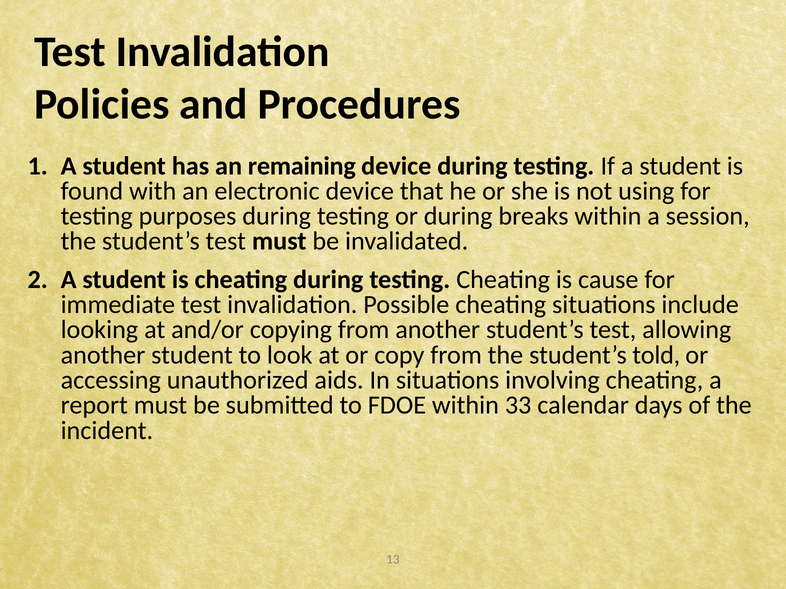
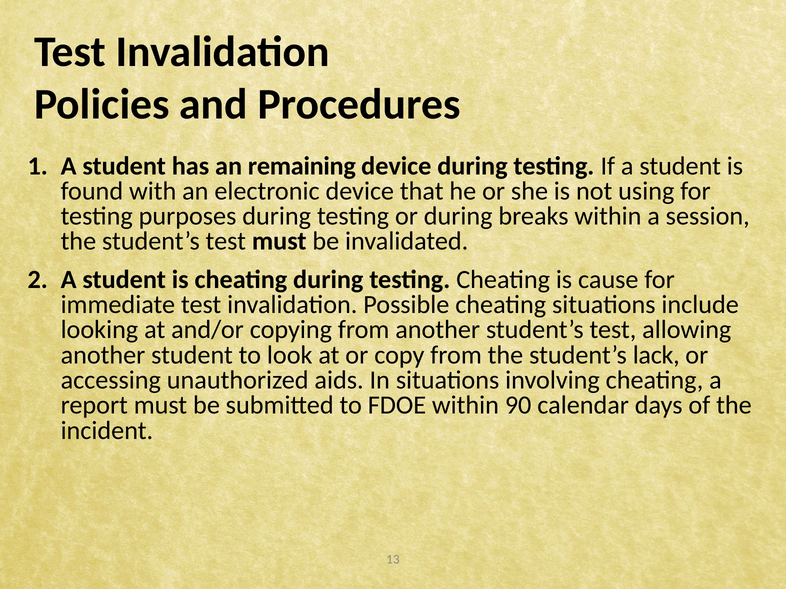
told: told -> lack (656, 355)
33: 33 -> 90 (518, 406)
